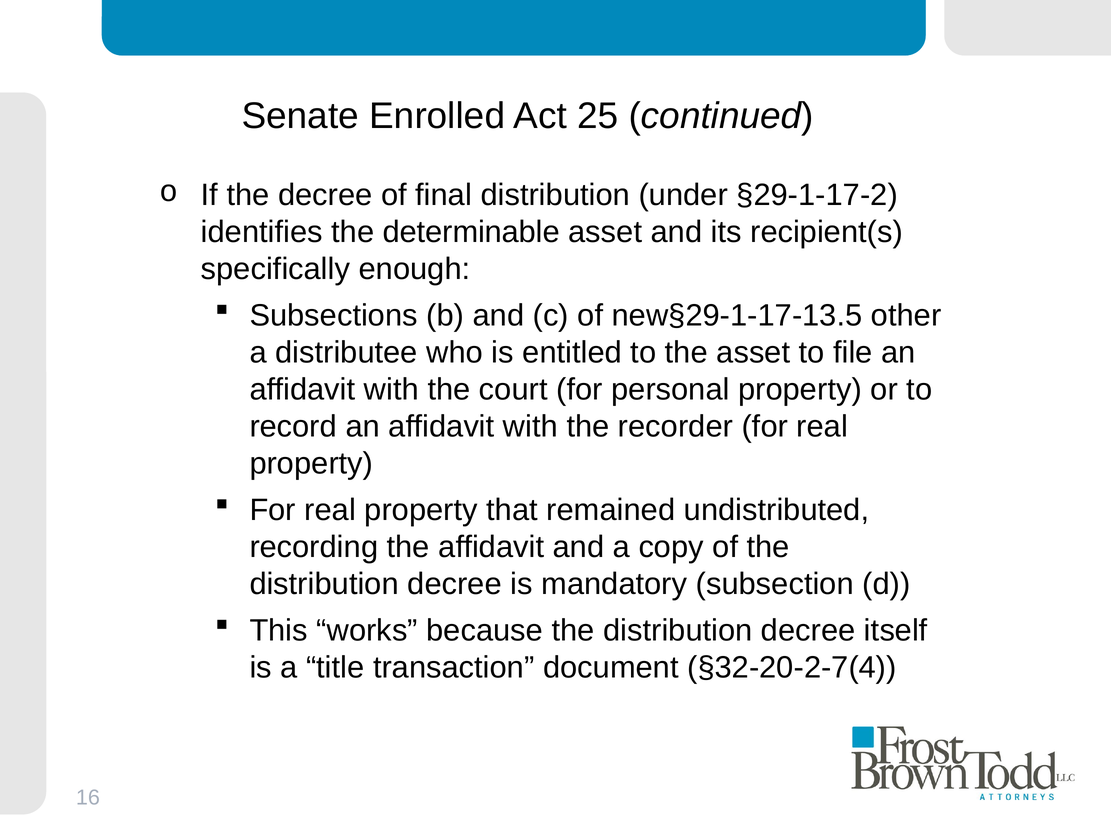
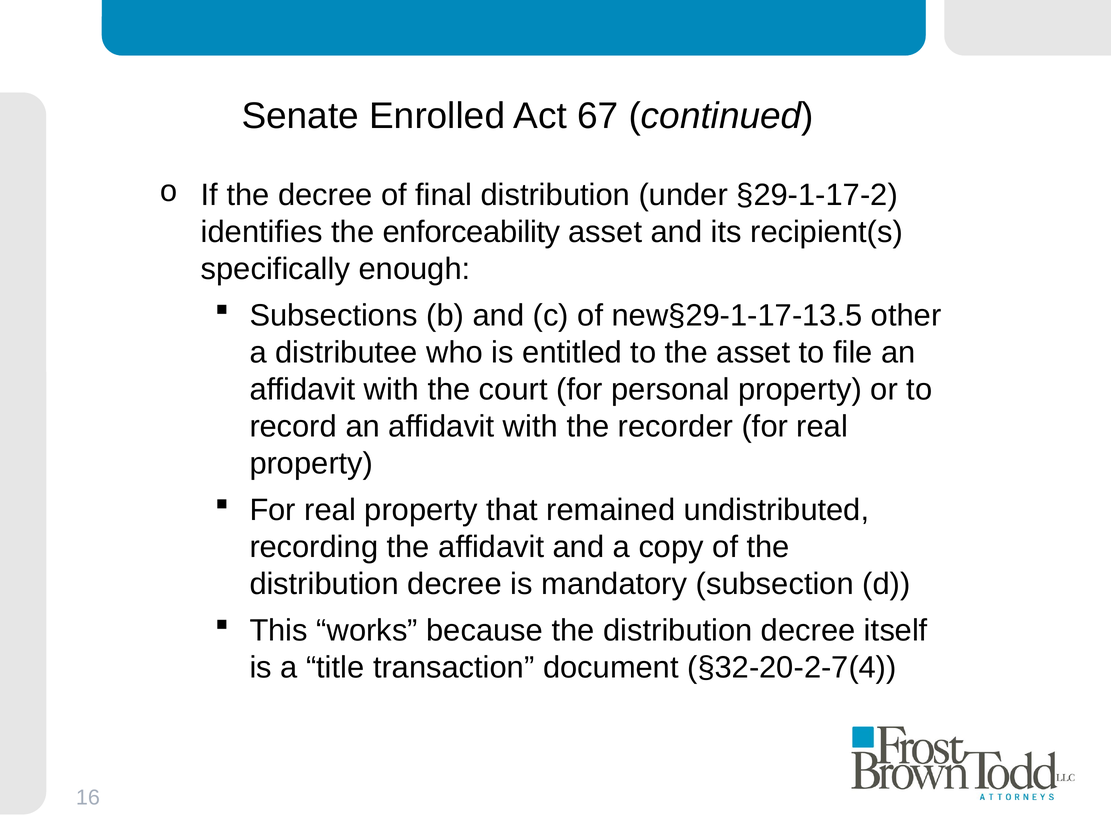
25: 25 -> 67 (598, 116)
determinable: determinable -> enforceability (471, 232)
